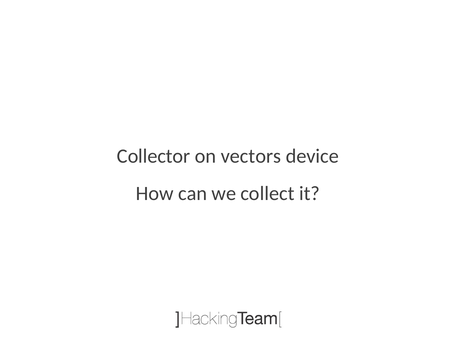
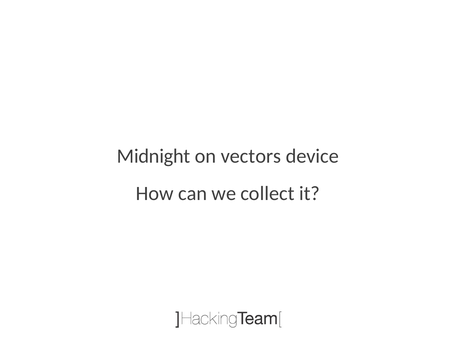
Collector: Collector -> Midnight (154, 156)
